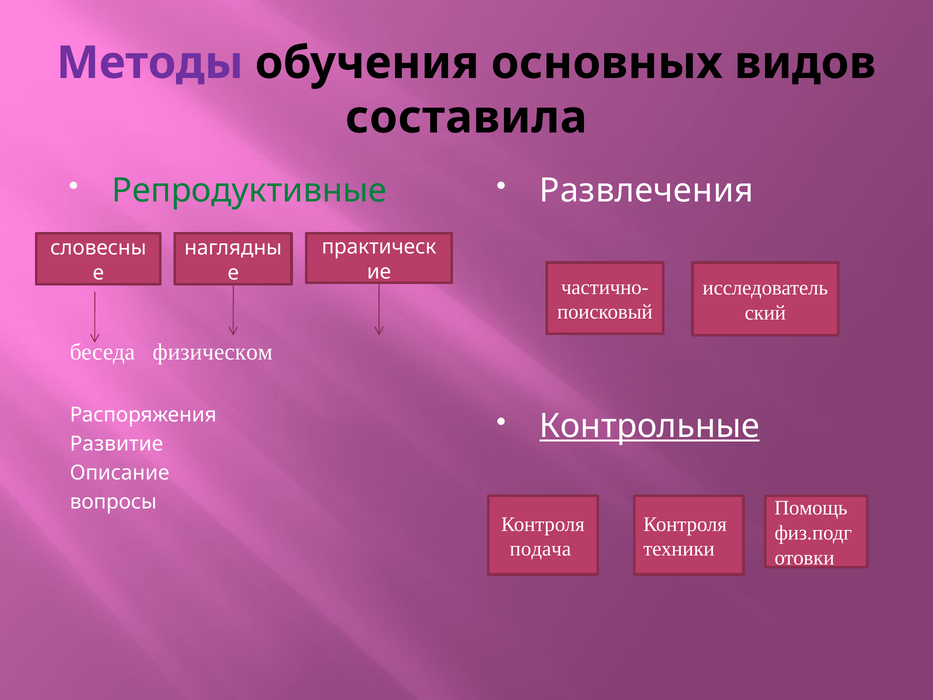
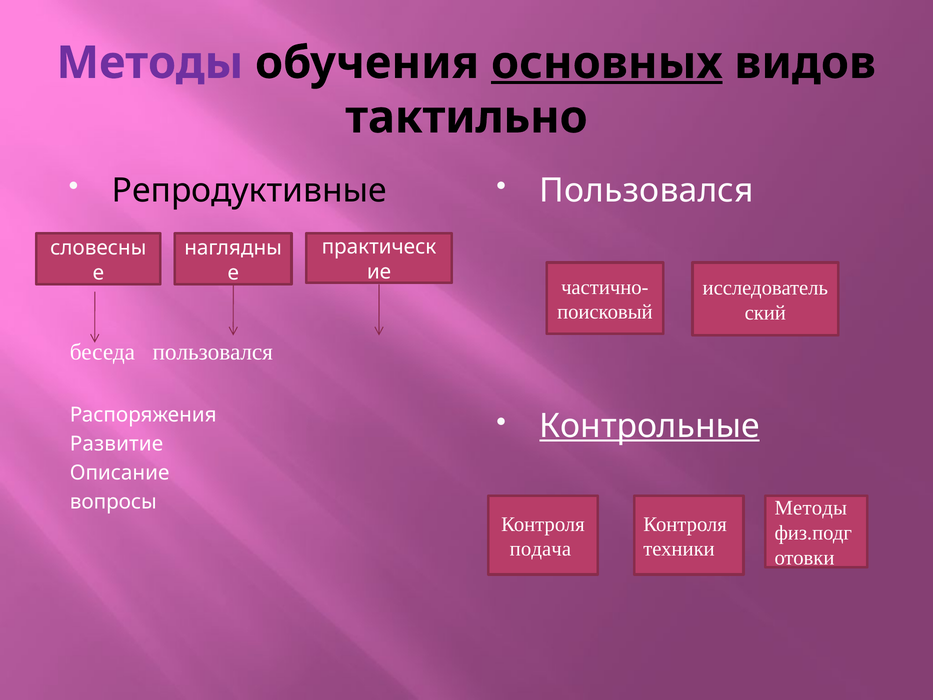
основных underline: none -> present (607, 63)
составила: составила -> тактильно (467, 117)
Репродуктивные colour: green -> black (249, 190)
Развлечения: Развлечения -> Пользовался (647, 190)
беседа физическом: физическом -> пользовался (213, 352)
Помощь: Помощь -> Методы (811, 508)
